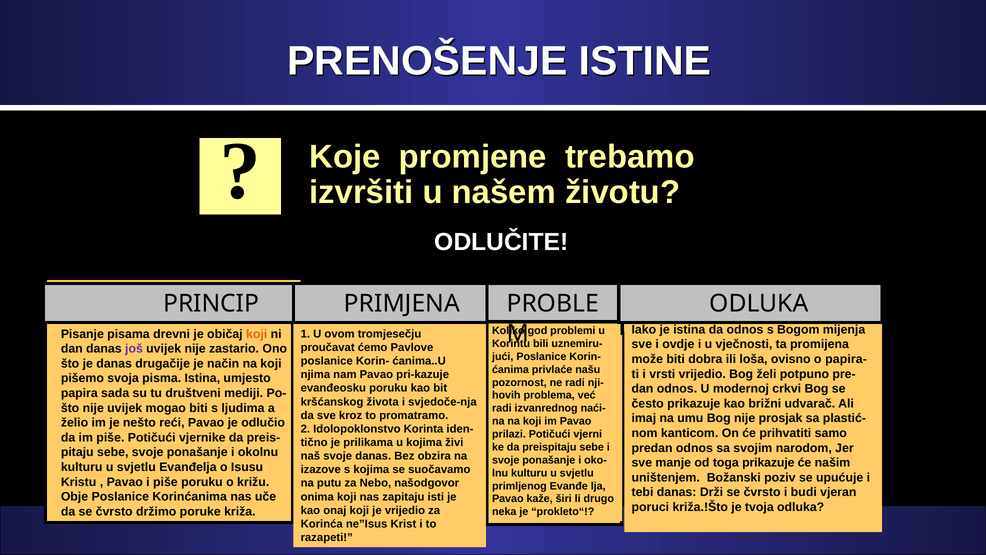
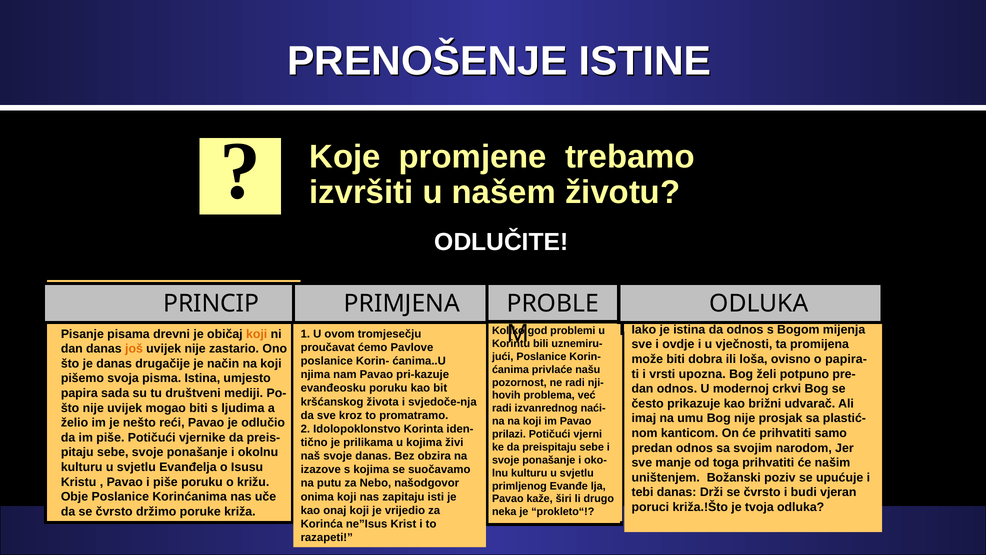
još colour: purple -> orange (134, 349)
vrsti vrijedio: vrijedio -> upozna (702, 374)
toga prikazuje: prikazuje -> prihvatiti (768, 462)
